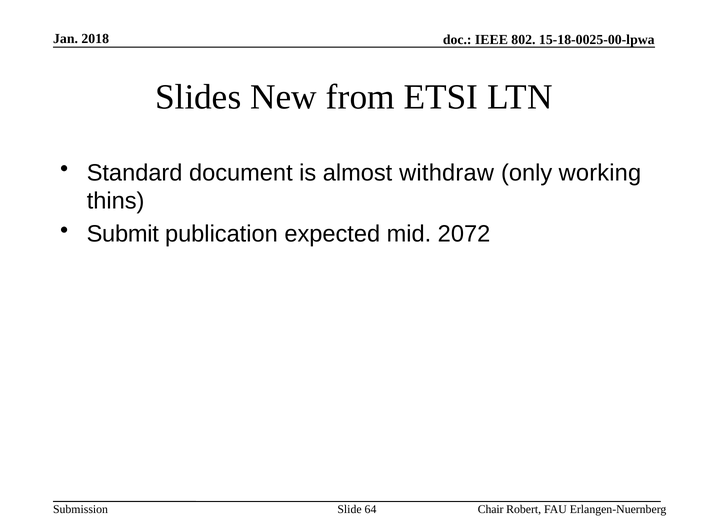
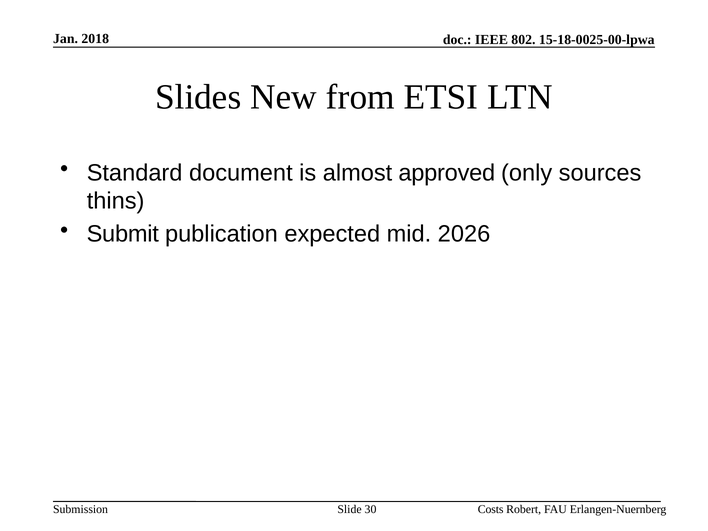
withdraw: withdraw -> approved (447, 173)
working: working -> sources (600, 173)
2072: 2072 -> 2026 (464, 234)
64: 64 -> 30 (371, 509)
Chair: Chair -> Costs (491, 509)
